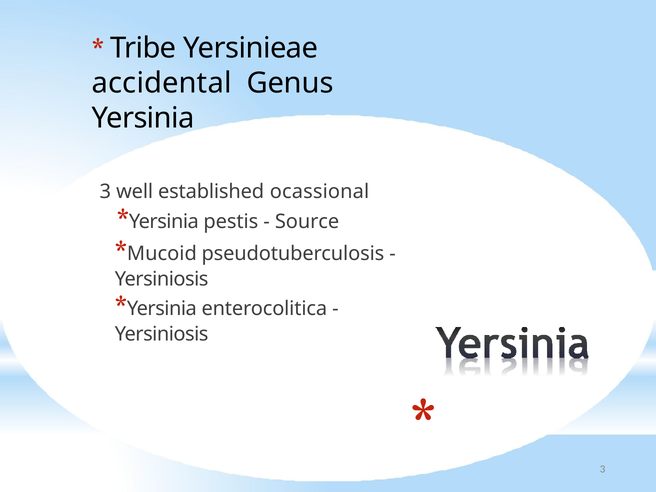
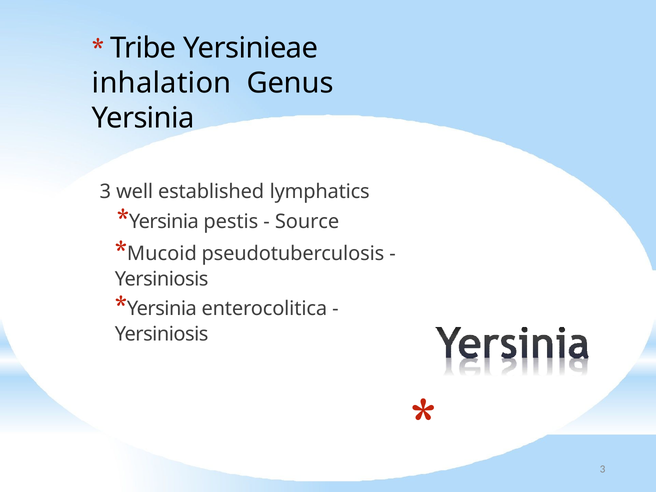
accidental: accidental -> inhalation (162, 83)
ocassional: ocassional -> lymphatics (320, 192)
